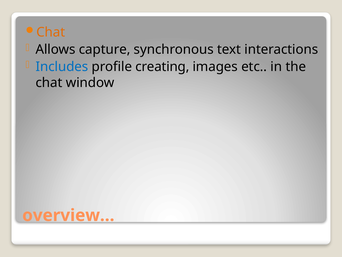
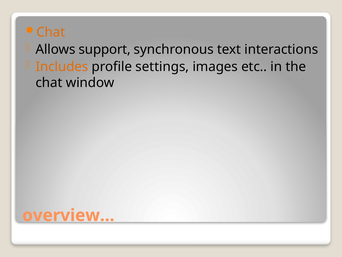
capture: capture -> support (105, 49)
Includes colour: blue -> orange (62, 66)
creating: creating -> settings (162, 66)
